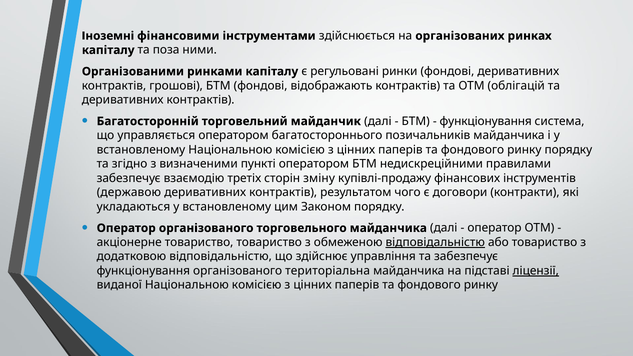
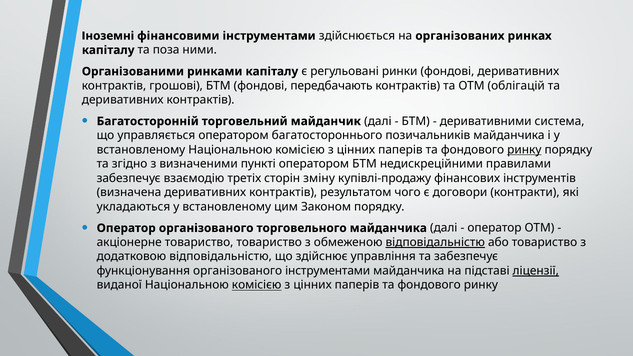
відображають: відображають -> передбачають (332, 86)
функціонування: функціонування -> деривативними (486, 121)
ринку underline: none -> present (524, 150)
державою: державою -> визначена (129, 193)
організованого територіальна: територіальна -> інструментами (328, 271)
комісією underline: none -> present (257, 285)
